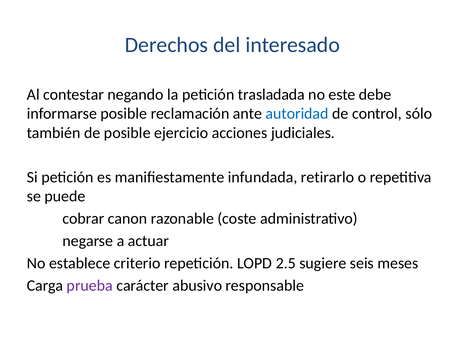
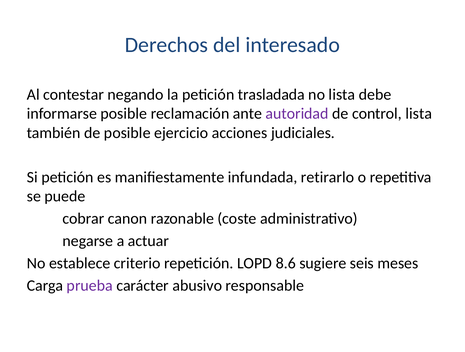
no este: este -> lista (342, 95)
autoridad colour: blue -> purple (297, 114)
control sólo: sólo -> lista (419, 114)
2.5: 2.5 -> 8.6 (286, 263)
